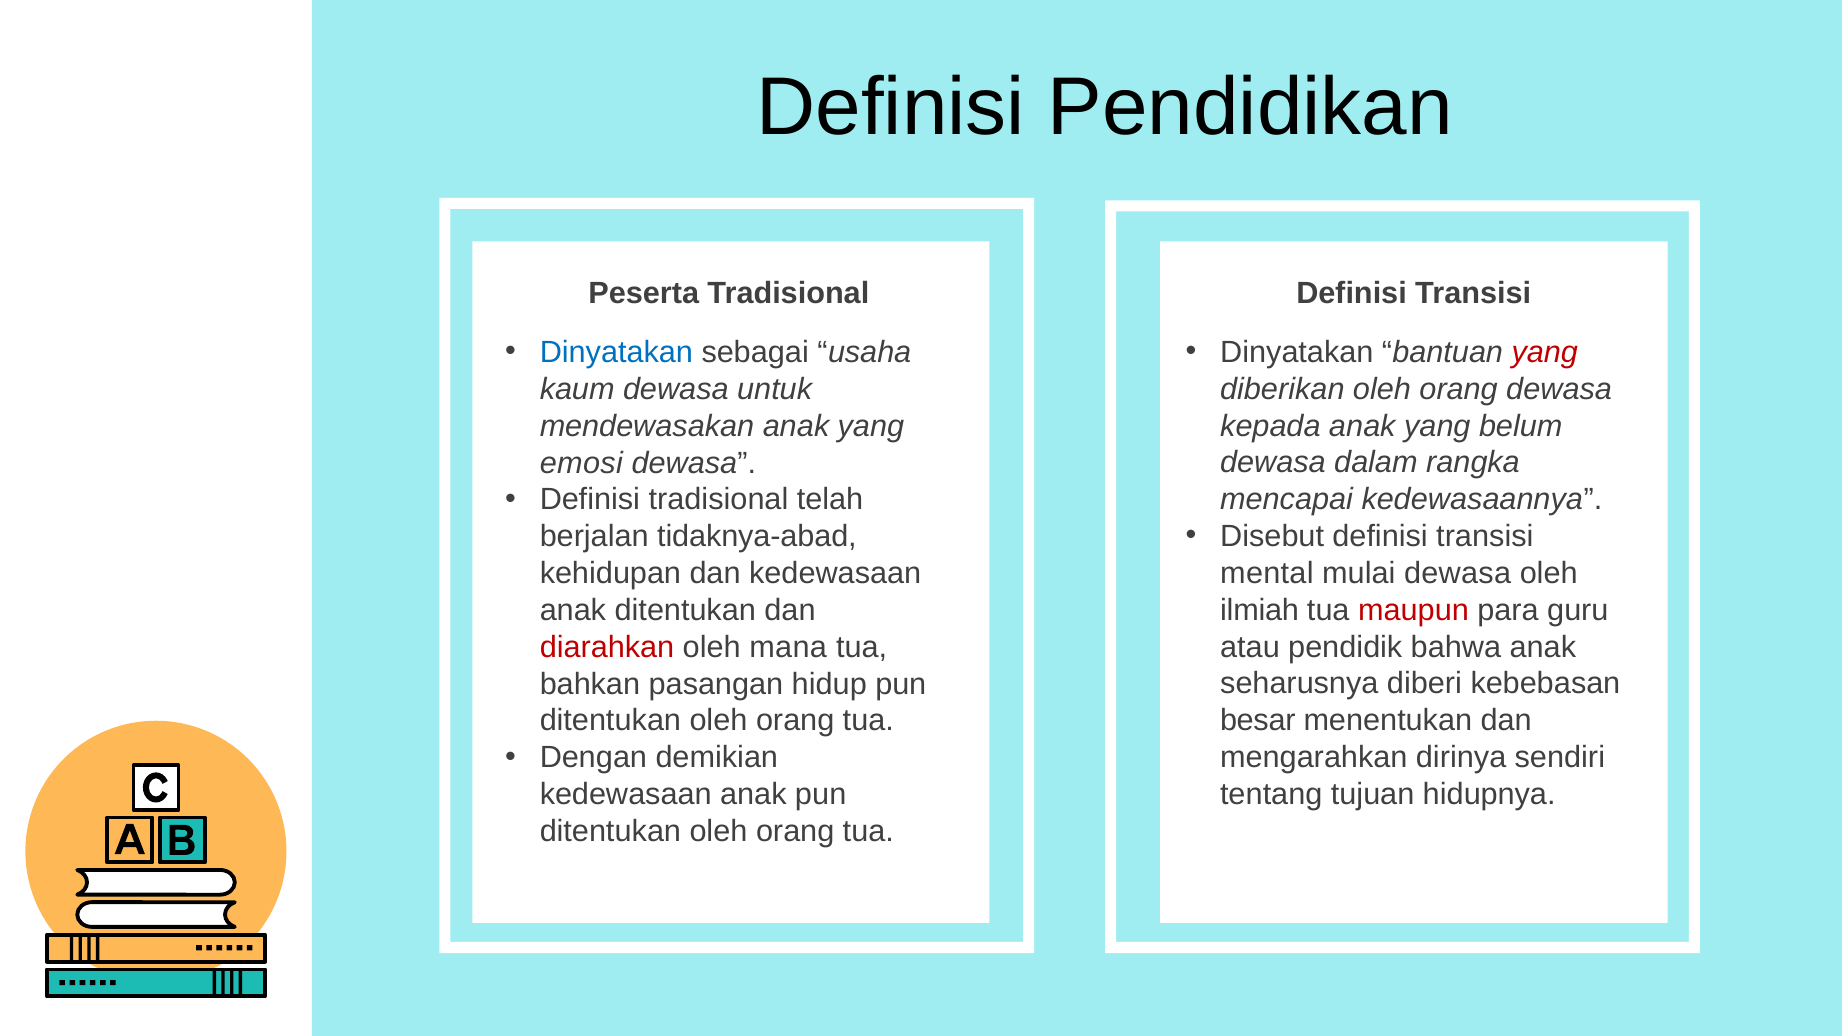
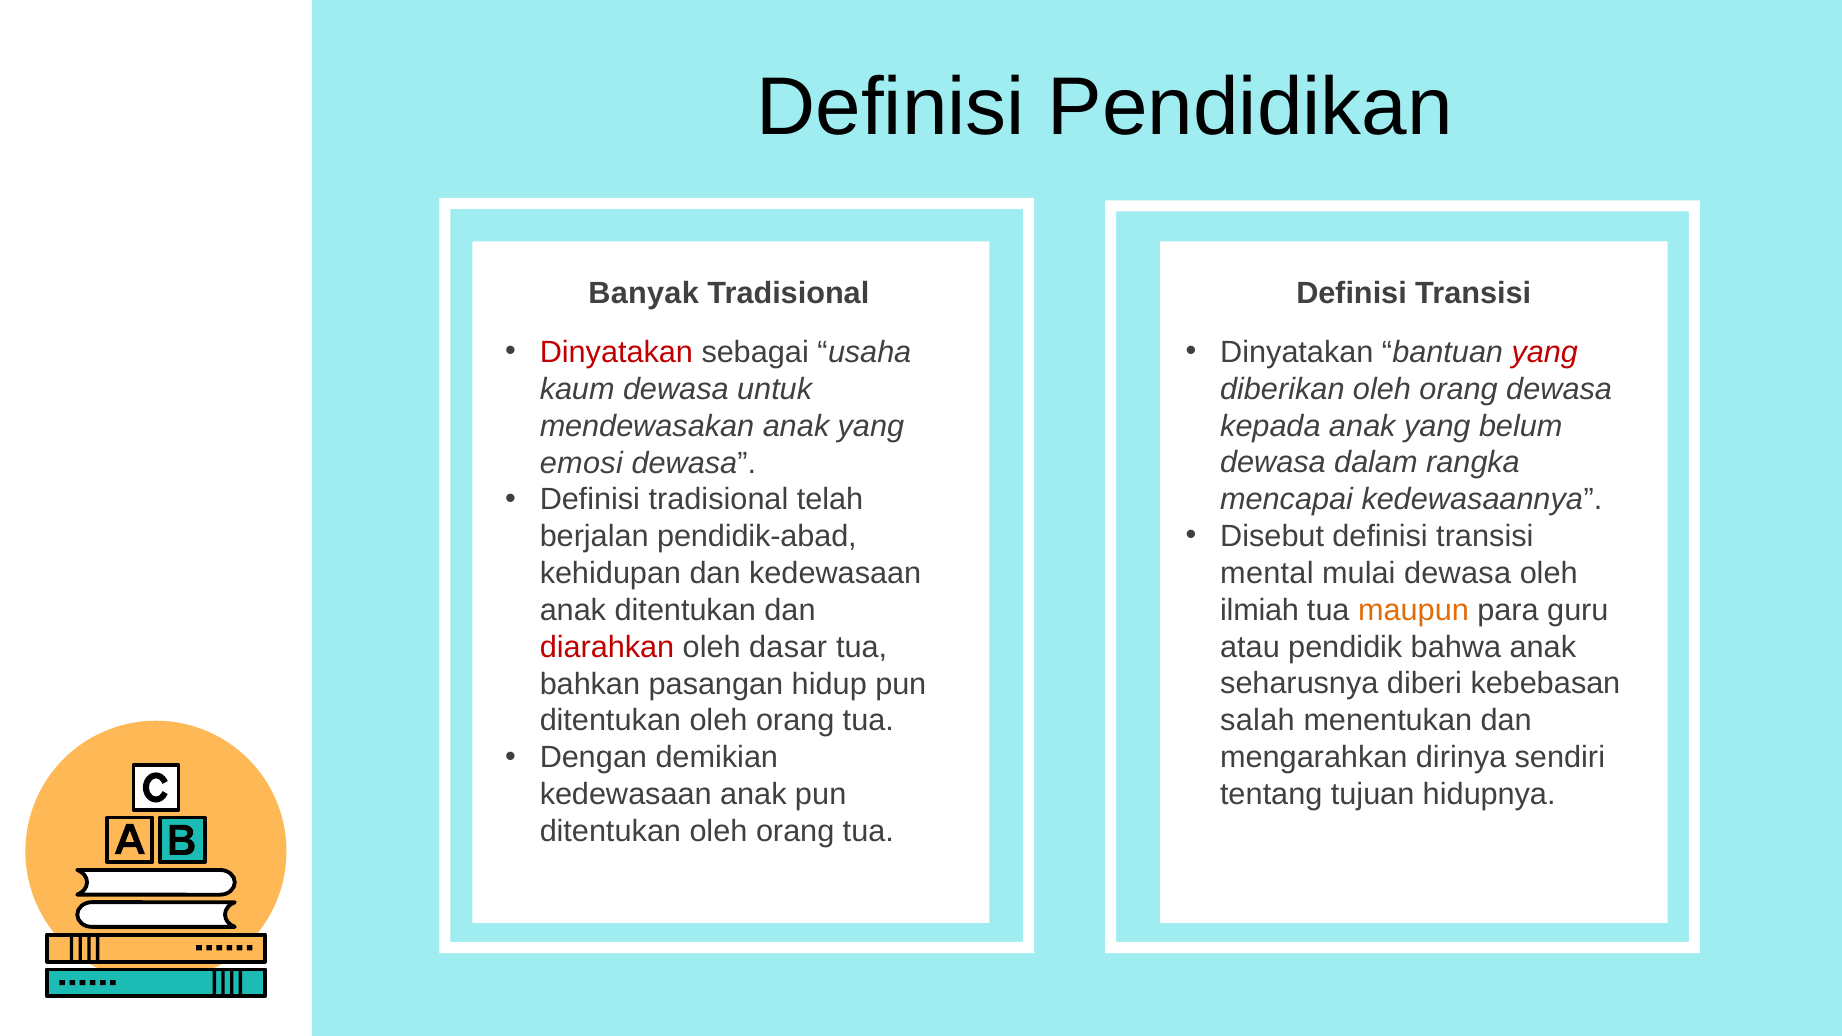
Peserta: Peserta -> Banyak (644, 293)
Dinyatakan colour: blue -> red (616, 352)
tidaknya-abad: tidaknya-abad -> pendidik-abad (757, 537)
maupun colour: red -> orange (1413, 610)
mana: mana -> dasar (788, 647)
besar: besar -> salah (1257, 721)
